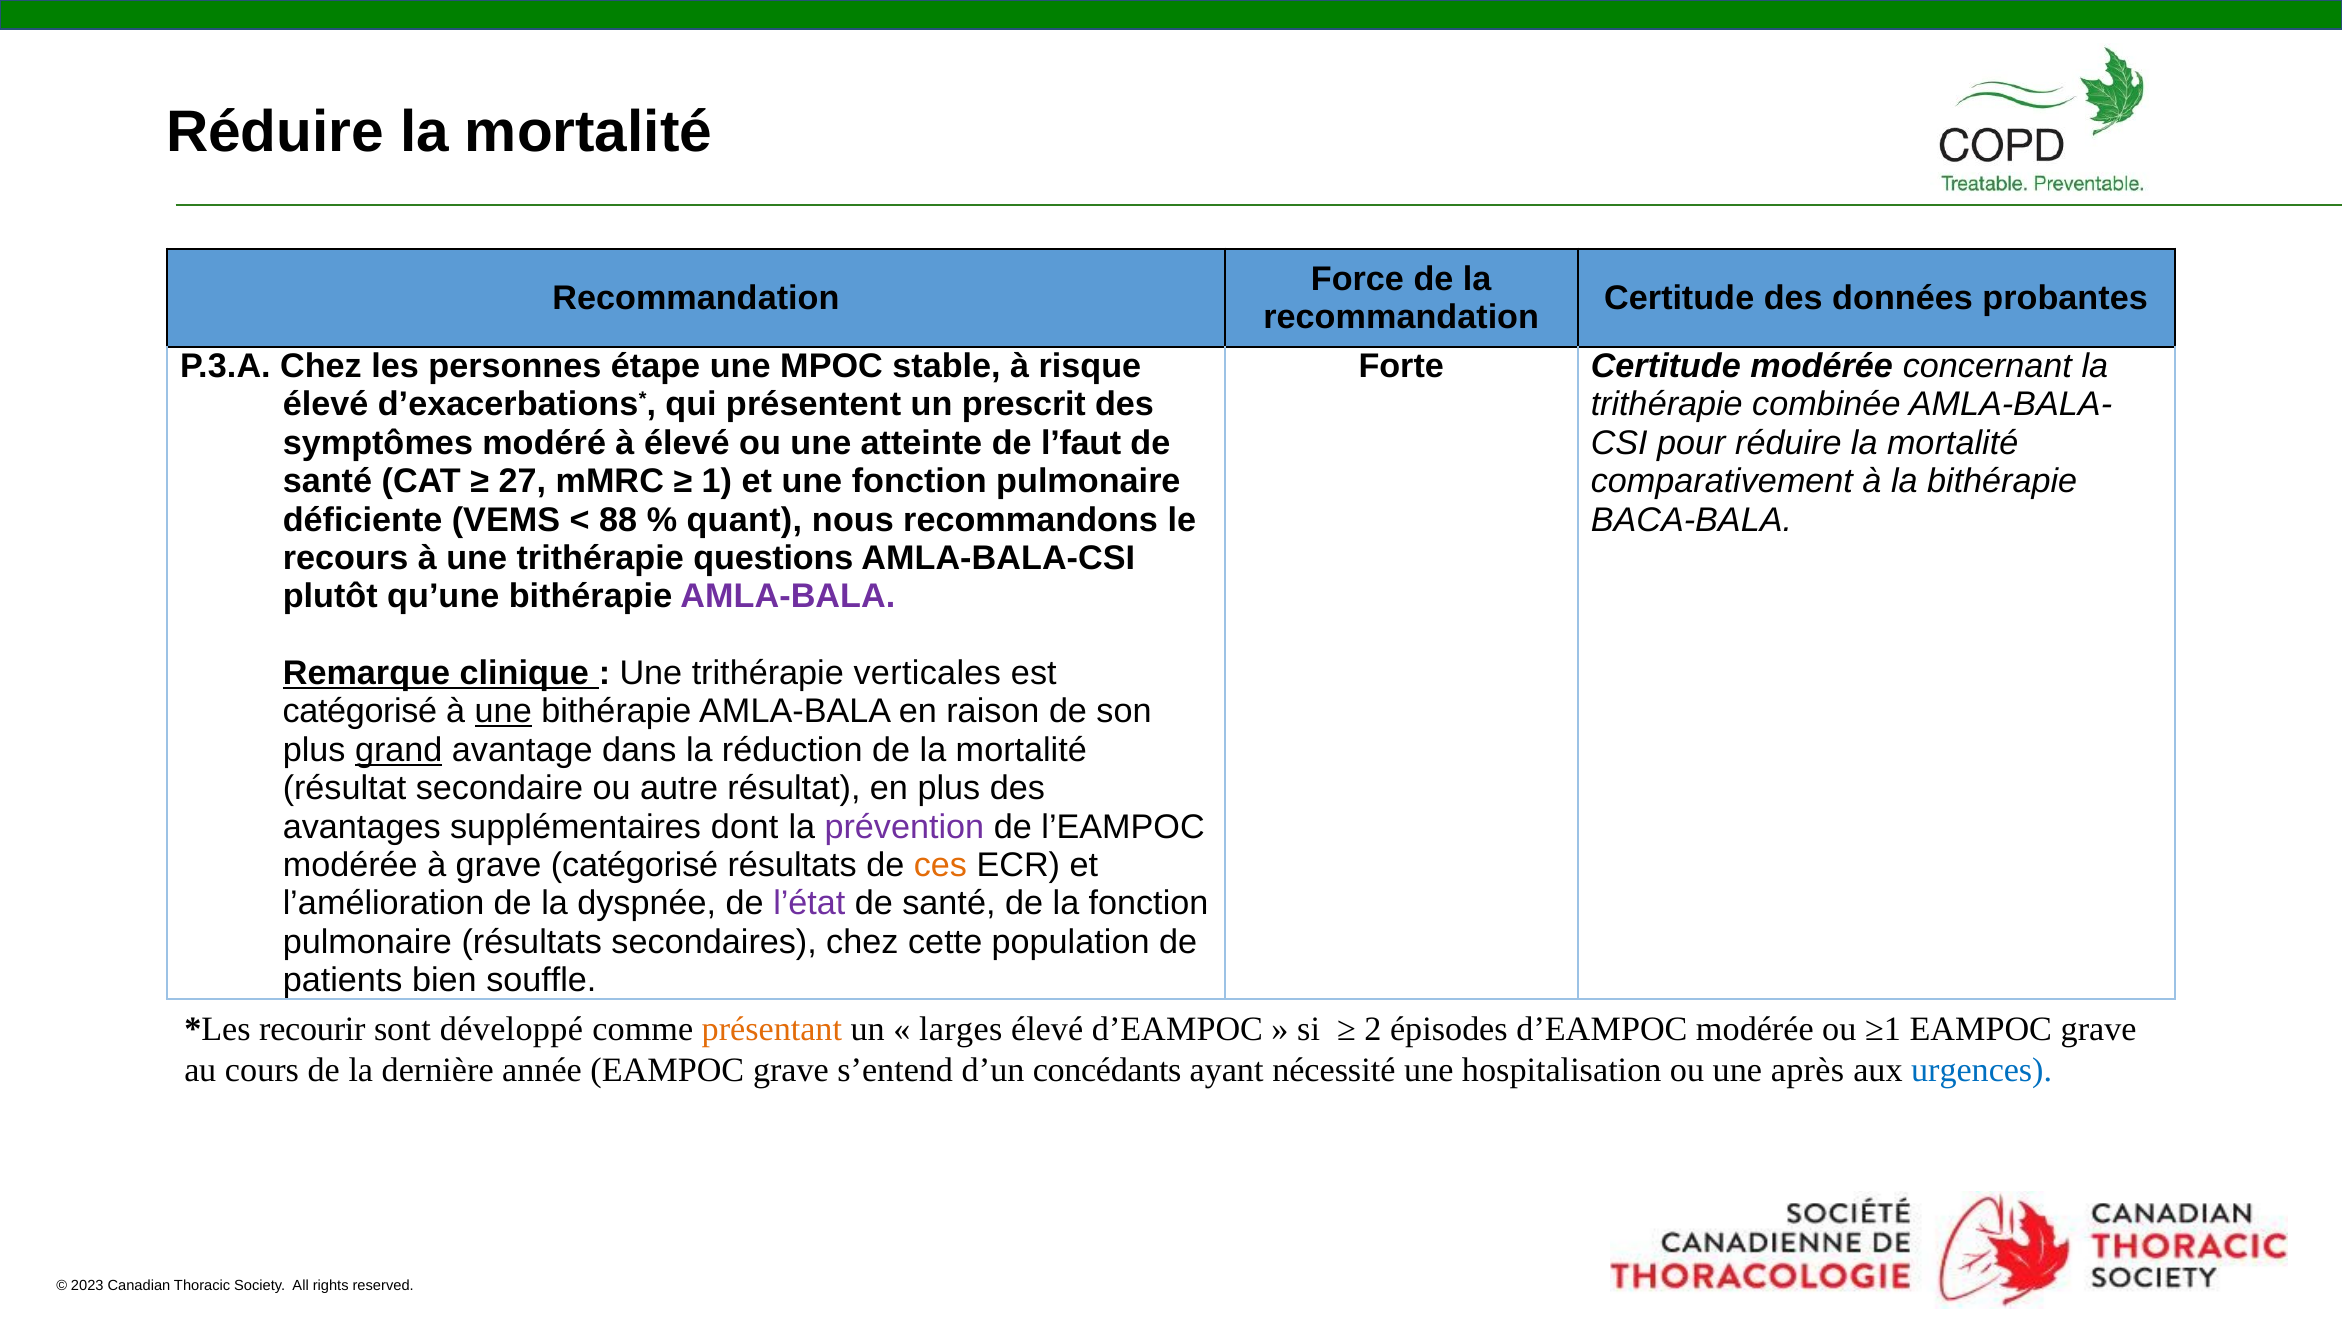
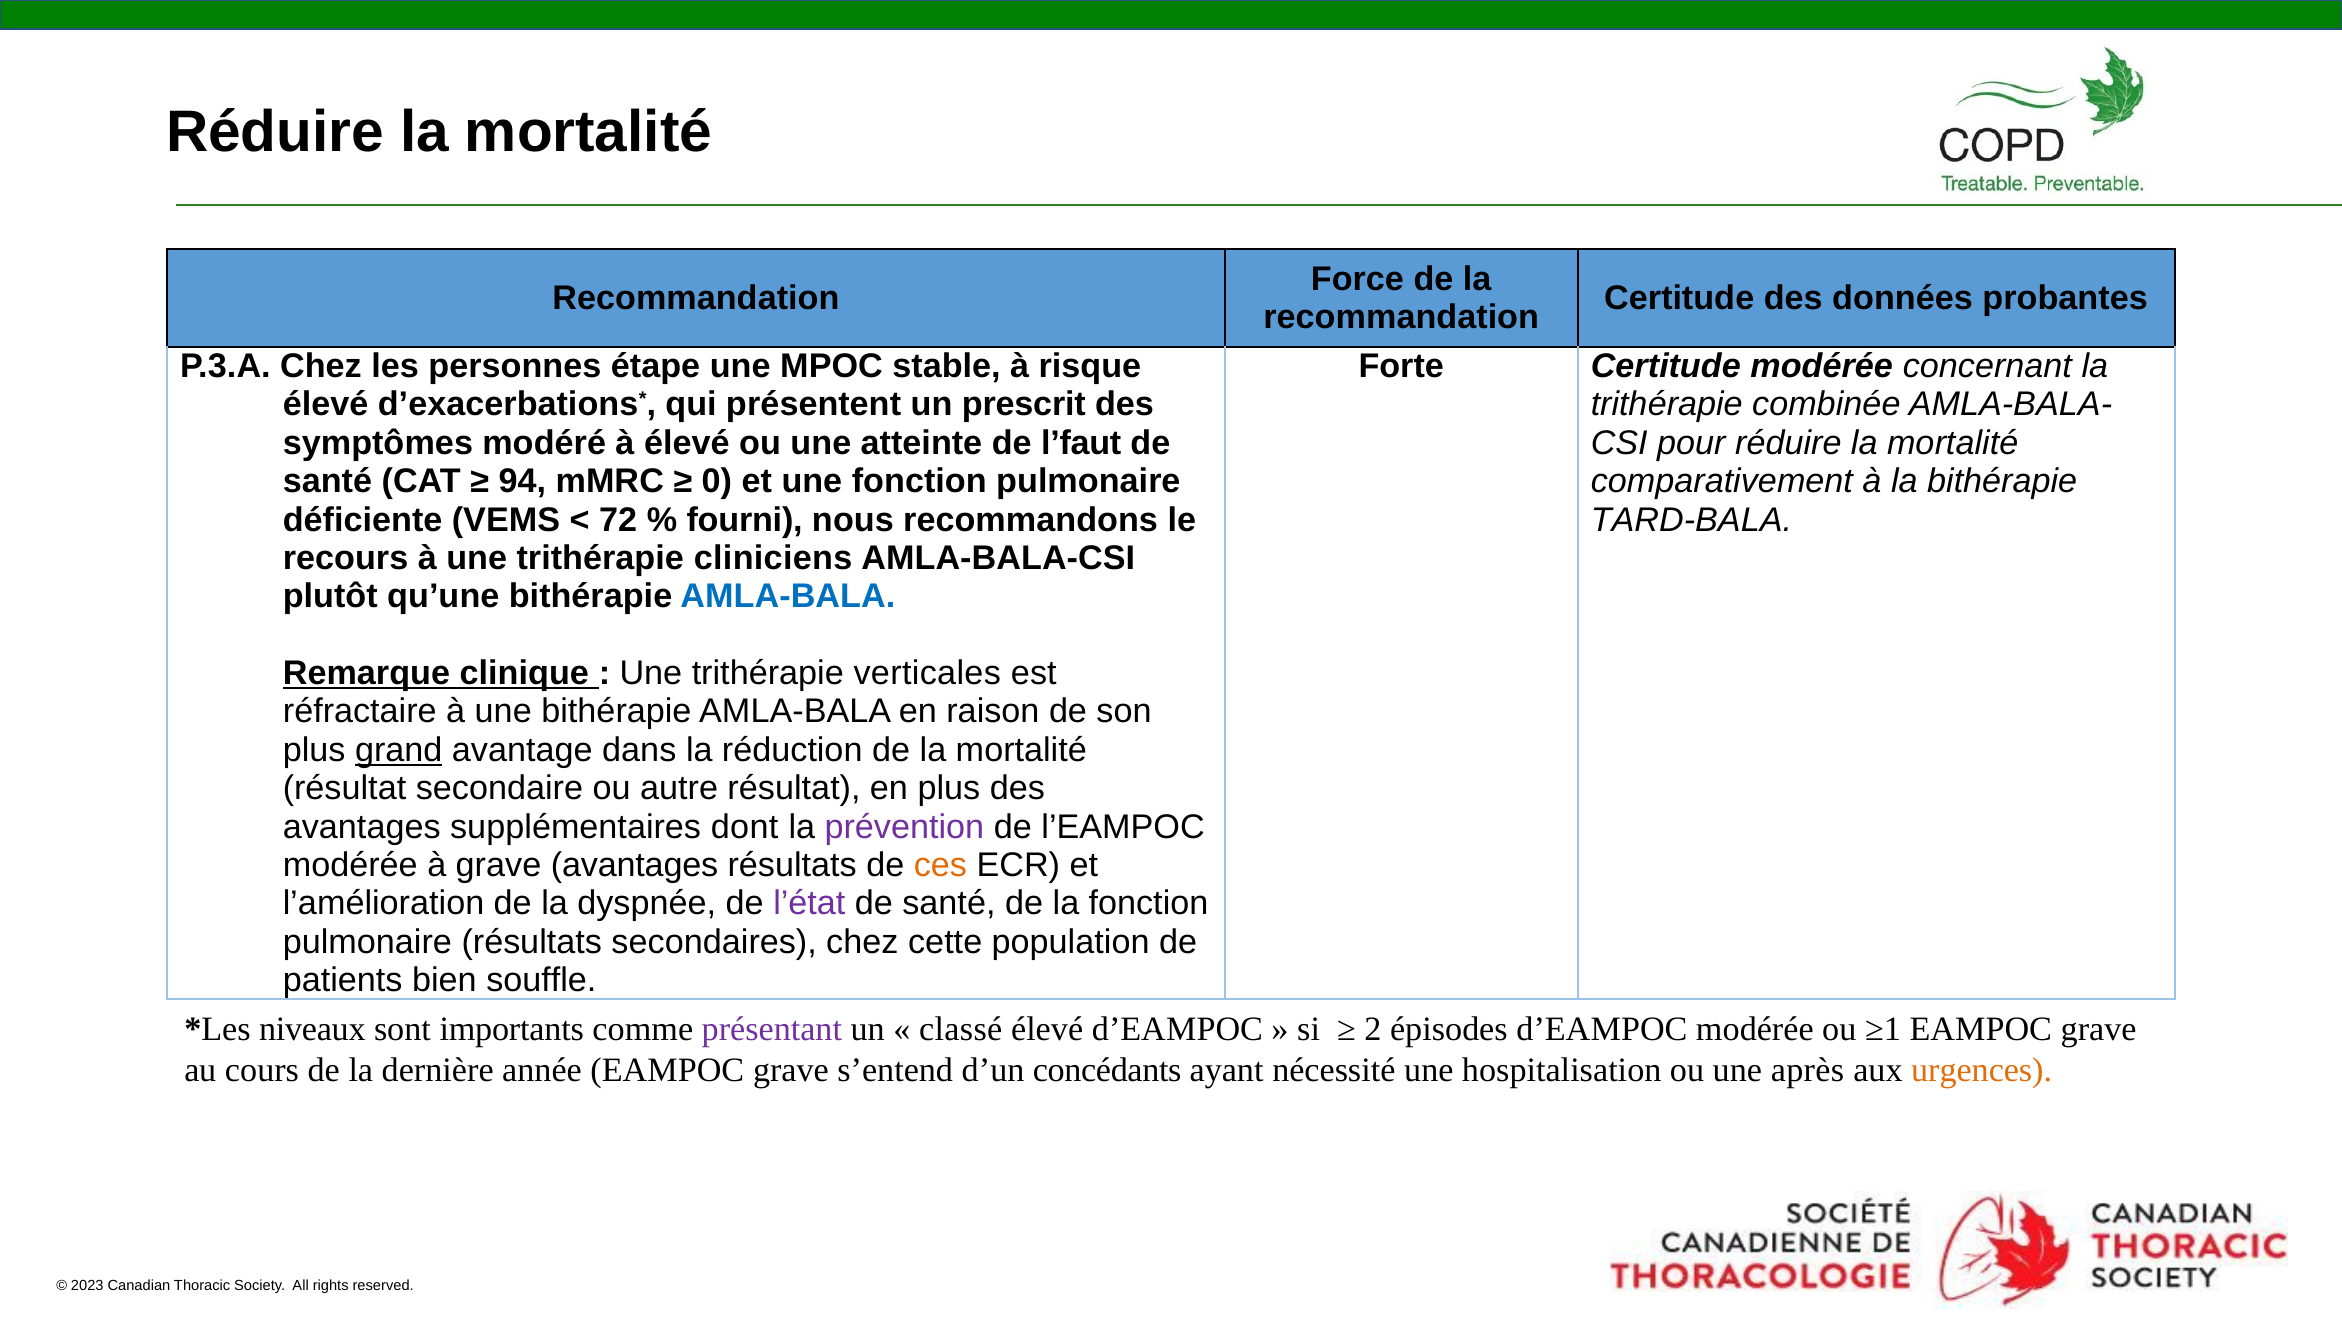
27: 27 -> 94 (522, 482)
1: 1 -> 0 (717, 482)
88: 88 -> 72 (618, 520)
quant: quant -> fourni (745, 520)
BACA-BALA: BACA-BALA -> TARD-BALA (1691, 520)
questions: questions -> cliniciens (773, 558)
AMLA-BALA colour: purple -> blue (788, 597)
catégorisé: catégorisé -> réfractaire (360, 712)
une underline: present -> none (503, 712)
grave catégorisé: catégorisé -> avantages (635, 865)
recourir: recourir -> niveaux (312, 1029)
développé: développé -> importants (512, 1029)
présentant colour: orange -> purple (772, 1029)
larges: larges -> classé (961, 1029)
urgences colour: blue -> orange (1982, 1070)
